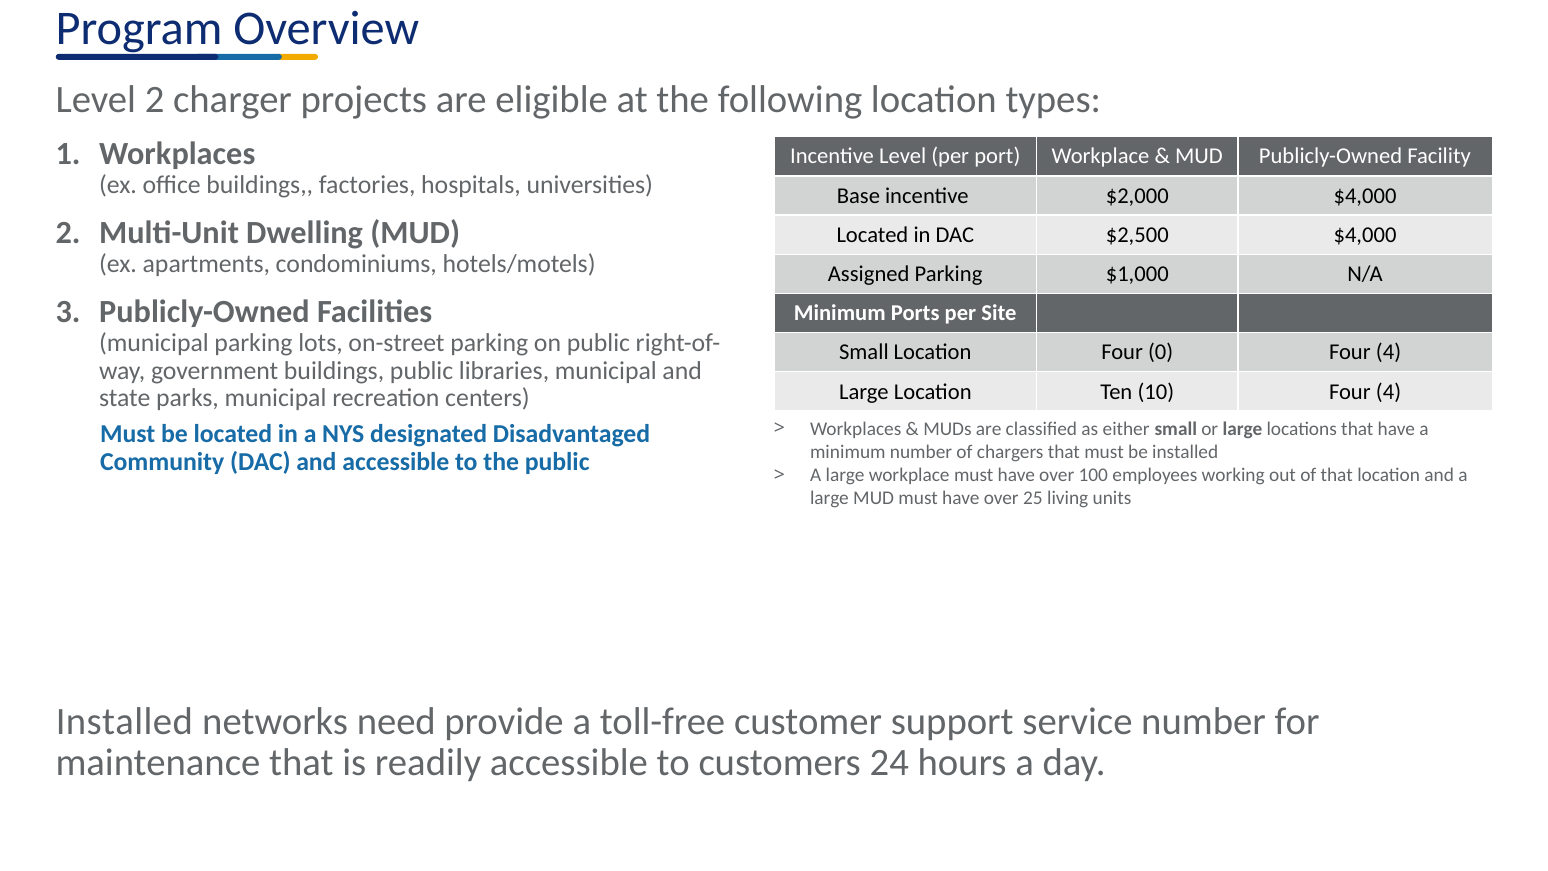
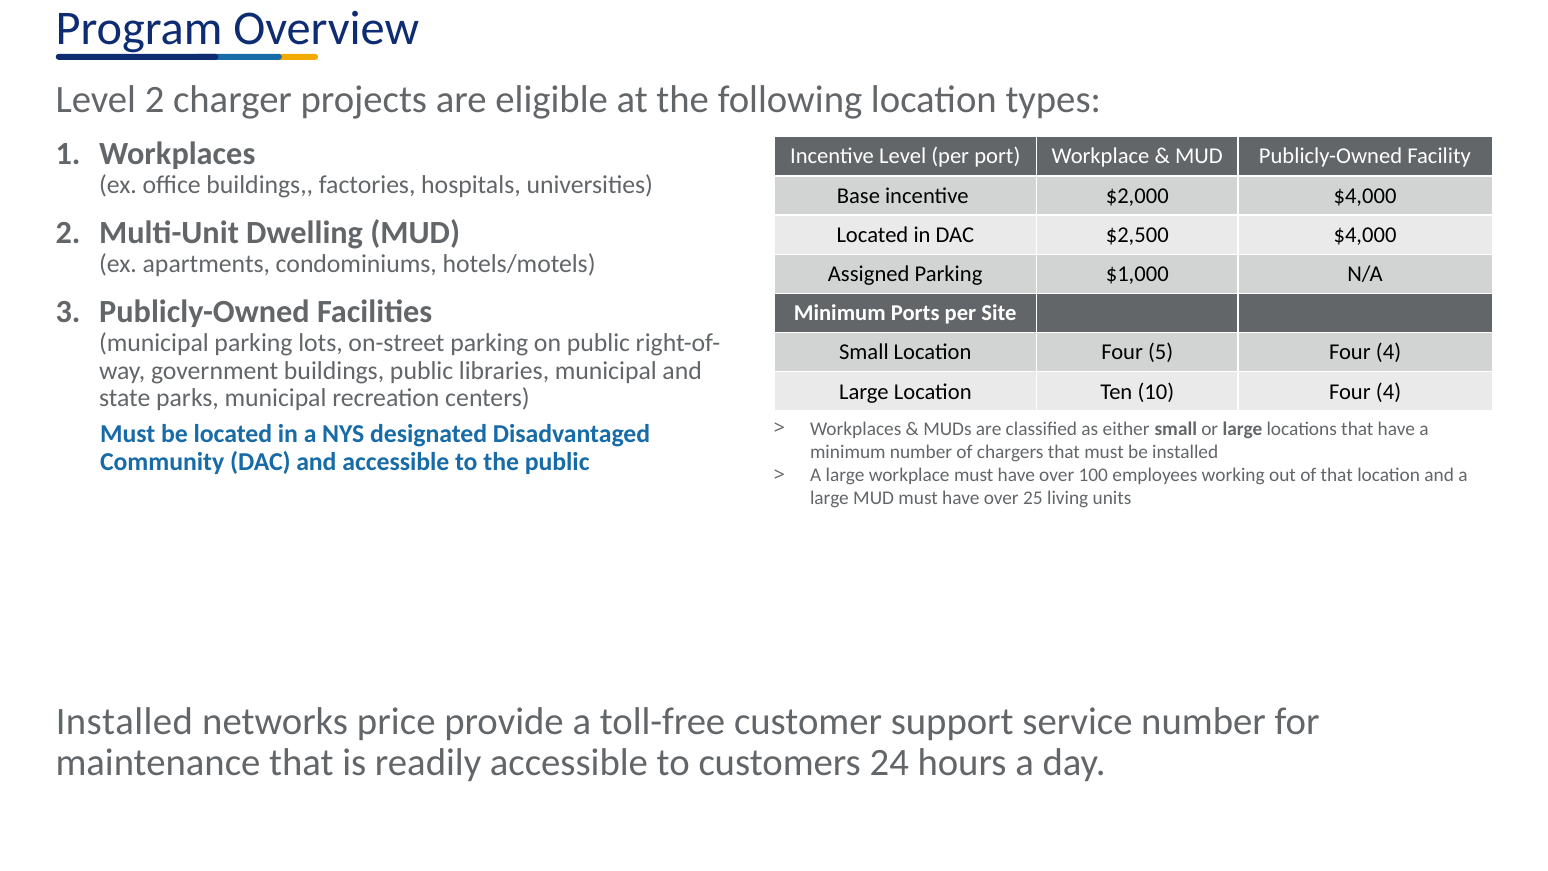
0: 0 -> 5 (1161, 352)
need: need -> price (396, 721)
